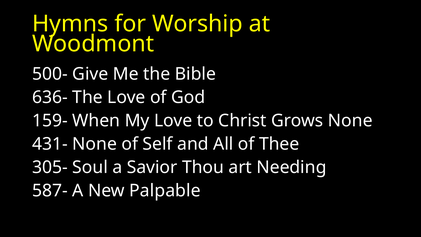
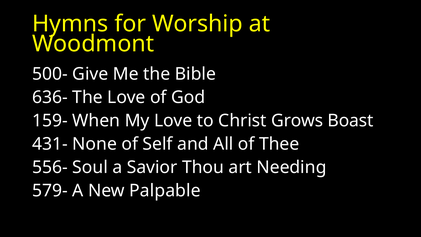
Grows None: None -> Boast (350, 121)
305-: 305- -> 556- (50, 167)
587-: 587- -> 579- (50, 191)
